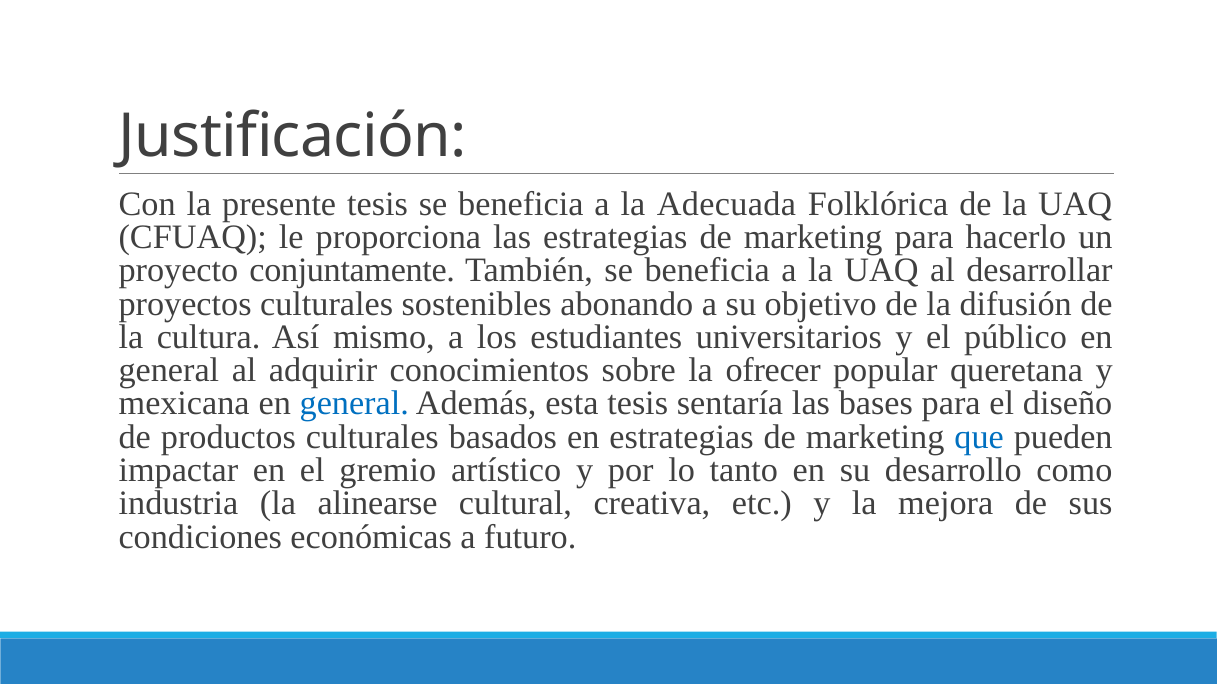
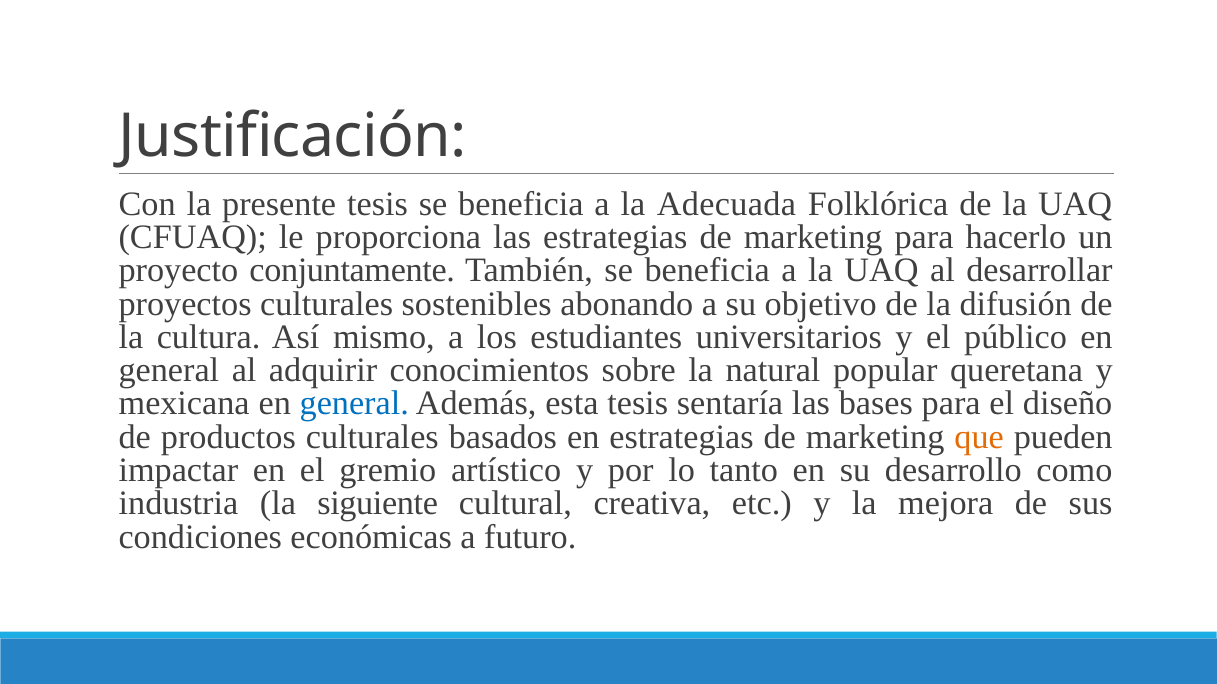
ofrecer: ofrecer -> natural (773, 371)
que colour: blue -> orange (979, 437)
alinearse: alinearse -> siguiente (378, 504)
